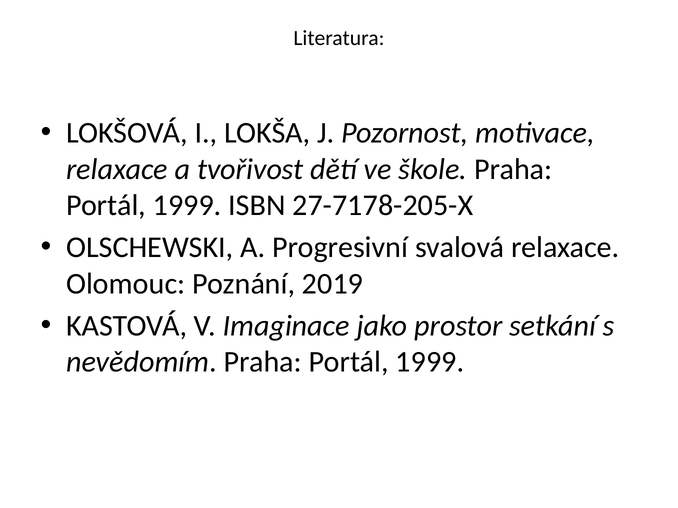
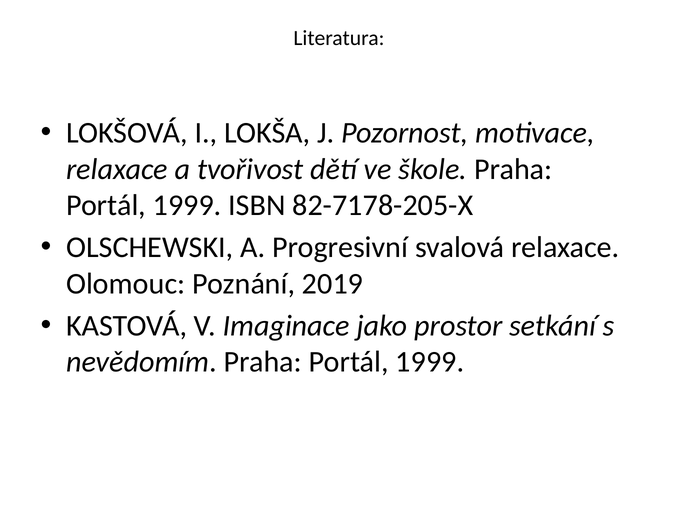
27-7178-205-X: 27-7178-205-X -> 82-7178-205-X (383, 205)
